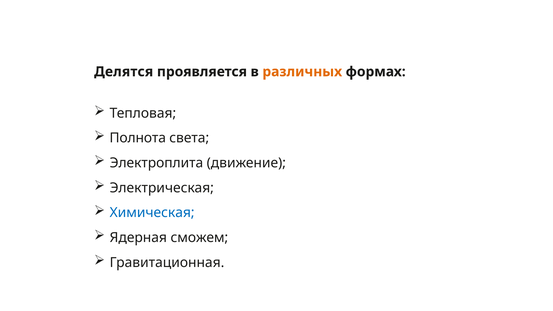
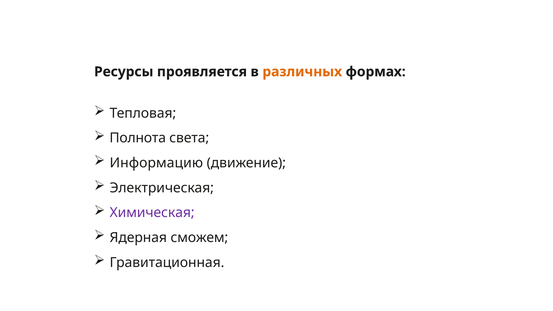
Делятся: Делятся -> Ресурсы (124, 72)
Электроплита: Электроплита -> Информацию (156, 163)
Химическая colour: blue -> purple (152, 213)
